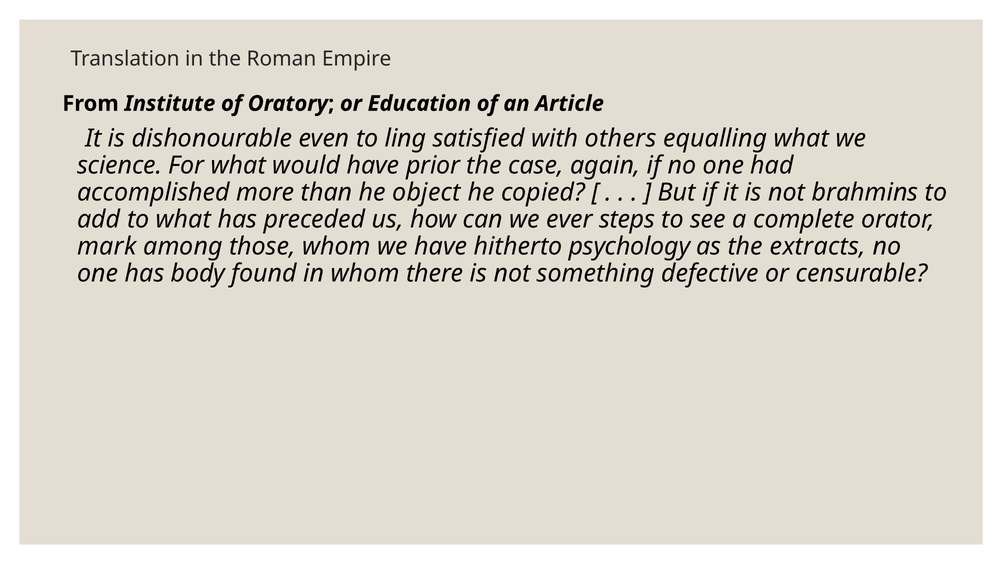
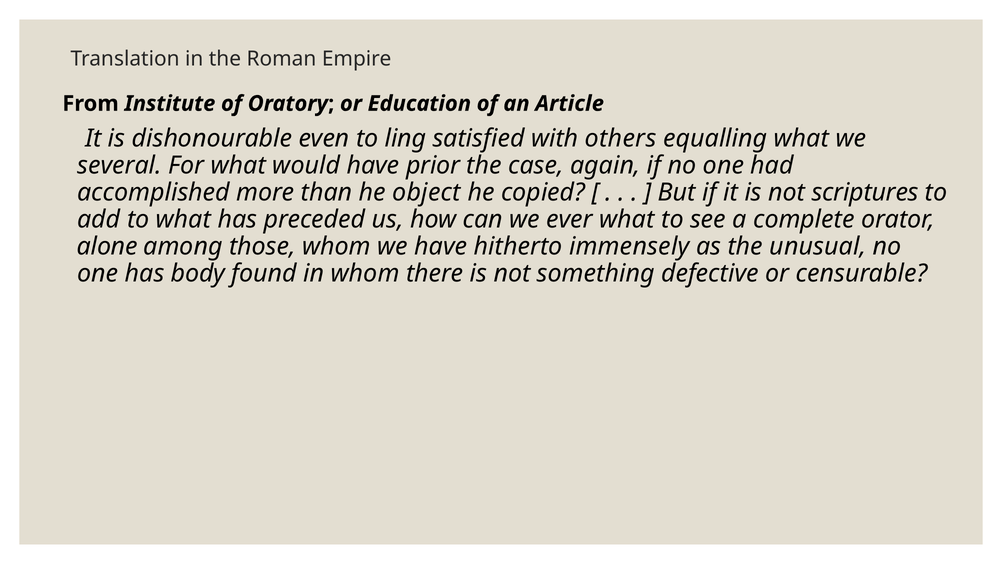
science: science -> several (120, 165)
brahmins: brahmins -> scriptures (865, 192)
ever steps: steps -> what (627, 219)
mark: mark -> alone (107, 246)
psychology: psychology -> immensely (629, 246)
extracts: extracts -> unusual (818, 246)
